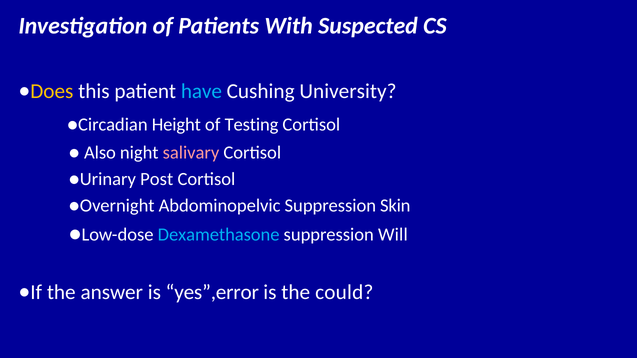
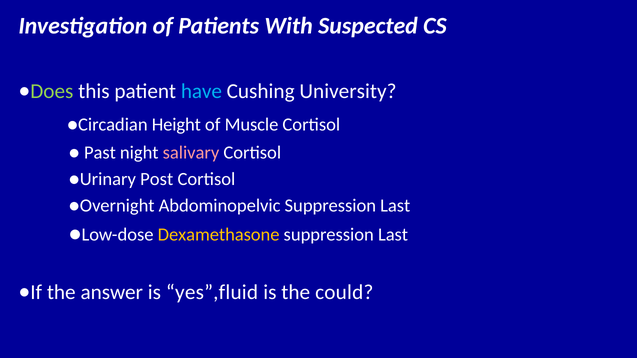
Does colour: yellow -> light green (52, 91)
Testing: Testing -> Muscle (252, 125)
Also: Also -> Past (100, 153)
Skin: Skin -> Last (395, 206)
Dexamethasone colour: light blue -> yellow (219, 235)
Will: Will -> Last (393, 235)
yes”,error: yes”,error -> yes”,fluid (212, 293)
